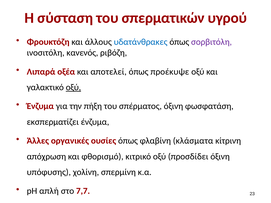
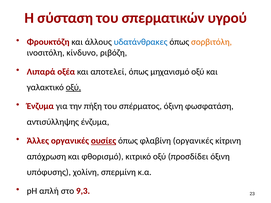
σορβιτόλη colour: purple -> orange (212, 42)
κανενός: κανενός -> κίνδυνο (82, 53)
προέκυψε: προέκυψε -> μηχανισμό (170, 72)
εκσπερματίζει: εκσπερματίζει -> αντισύλληψης (53, 122)
ουσίες underline: none -> present (104, 141)
φλαβίνη κλάσματα: κλάσματα -> οργανικές (193, 141)
7,7: 7,7 -> 9,3 (83, 191)
